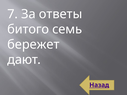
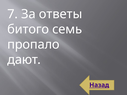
бережет: бережет -> пропало (33, 45)
